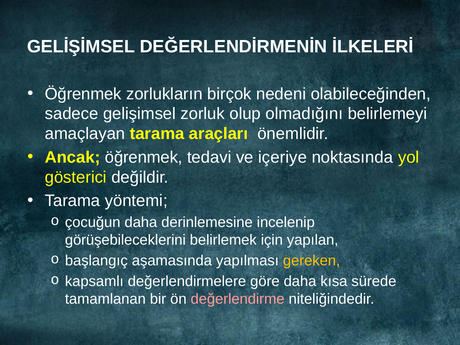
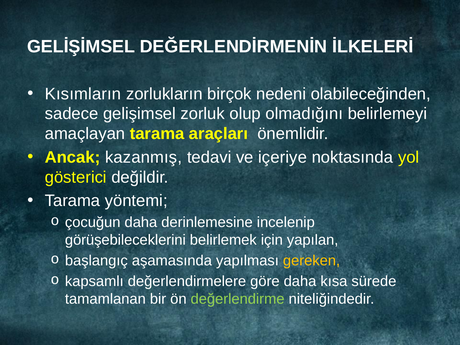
Öğrenmek: Öğrenmek -> Kısımların (83, 94)
Ancak öğrenmek: öğrenmek -> kazanmış (144, 157)
değerlendirme colour: pink -> light green (238, 299)
